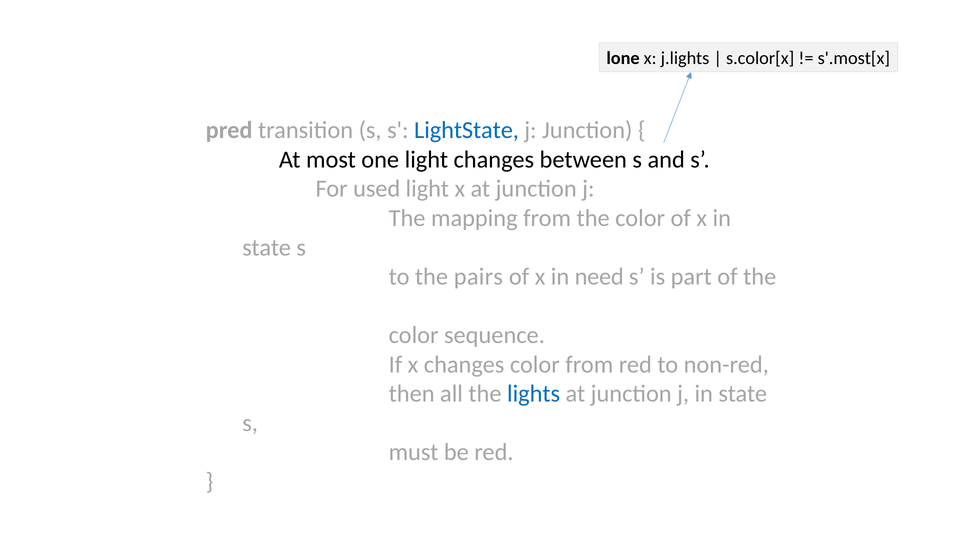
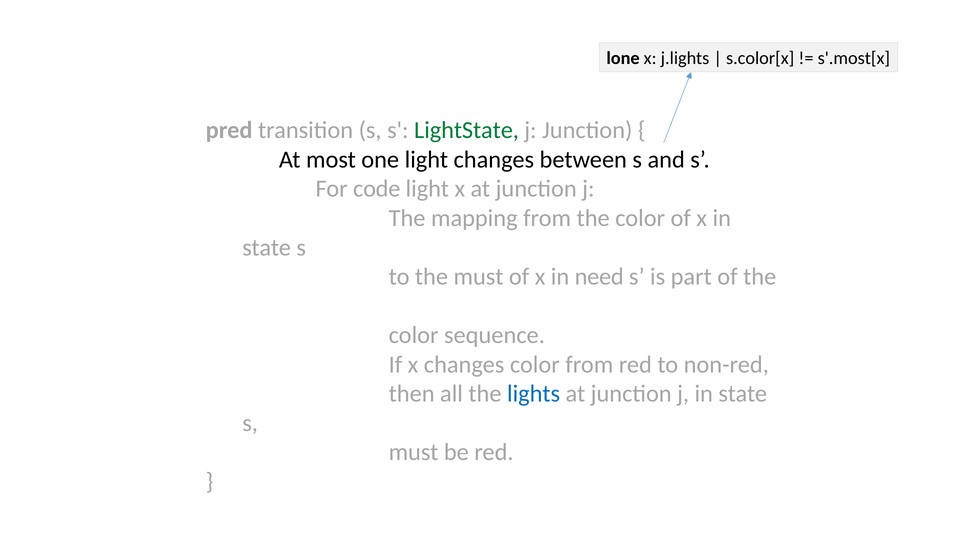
LightState colour: blue -> green (467, 130)
used: used -> code (377, 189)
the pairs: pairs -> must (479, 277)
